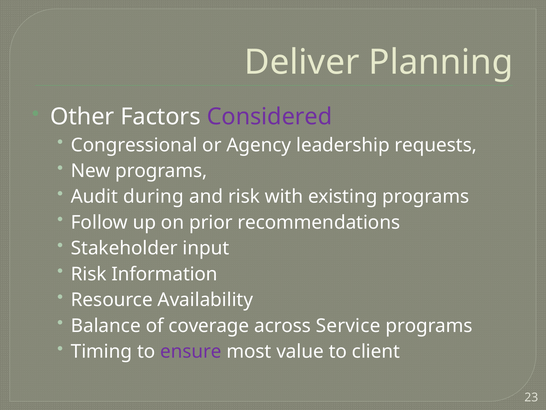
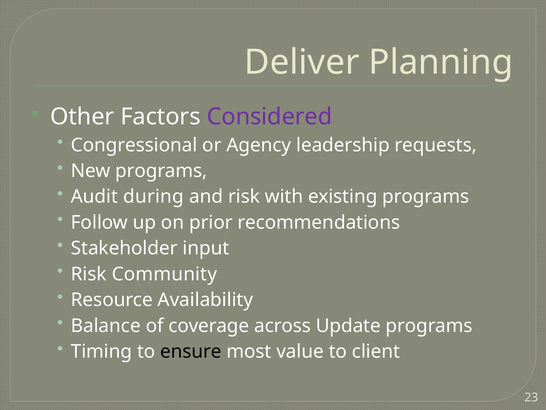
Information: Information -> Community (164, 274)
Service: Service -> Update (348, 325)
ensure colour: purple -> black (191, 351)
